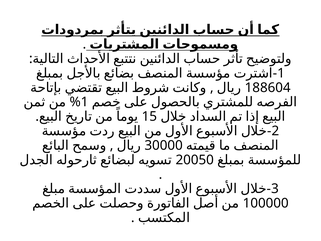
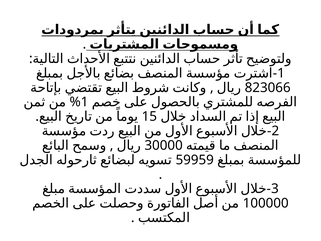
188604: 188604 -> 823066 (268, 88)
20050: 20050 -> 59959 (195, 160)
